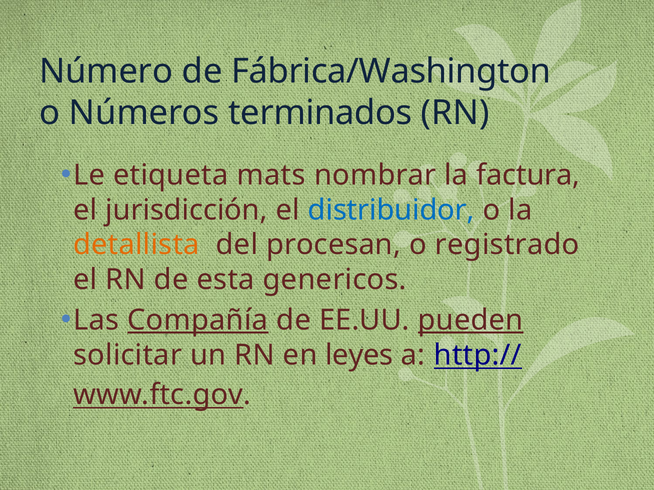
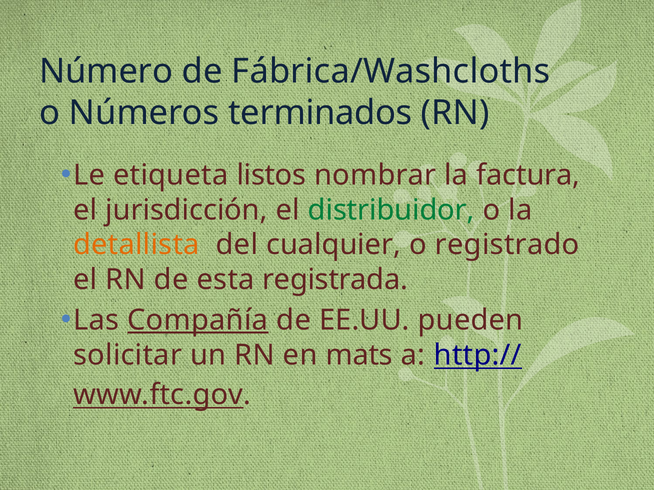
Fábrica/Washington: Fábrica/Washington -> Fábrica/Washcloths (391, 72)
mats: mats -> listos (271, 175)
distribuidor colour: blue -> green (391, 210)
procesan: procesan -> cualquier (334, 245)
genericos: genericos -> registrada (335, 280)
pueden underline: present -> none (471, 320)
leyes: leyes -> mats (359, 355)
